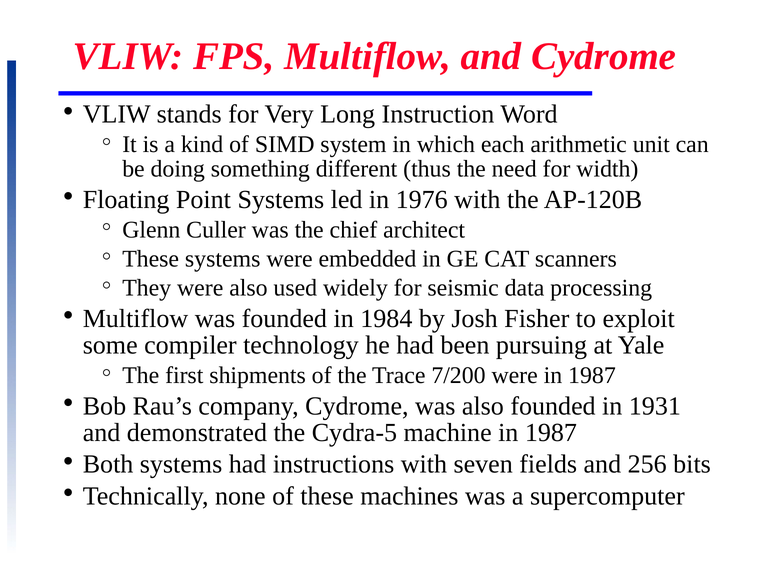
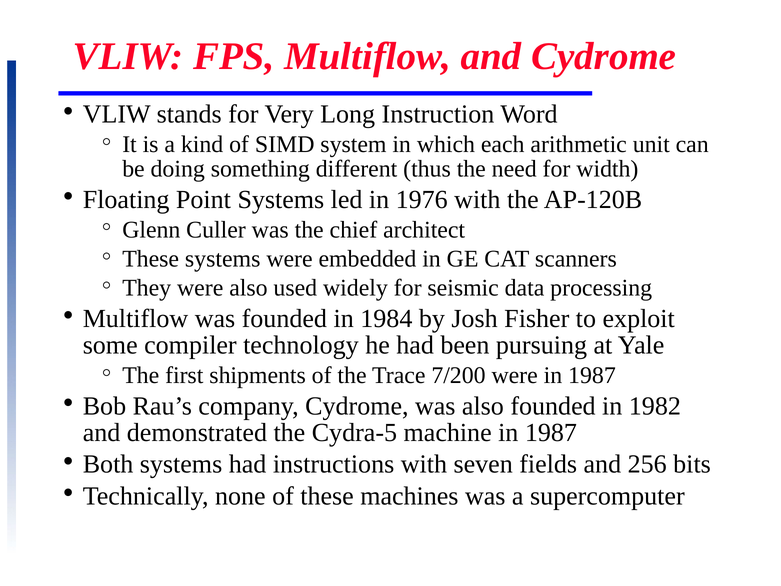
1931: 1931 -> 1982 (655, 406)
